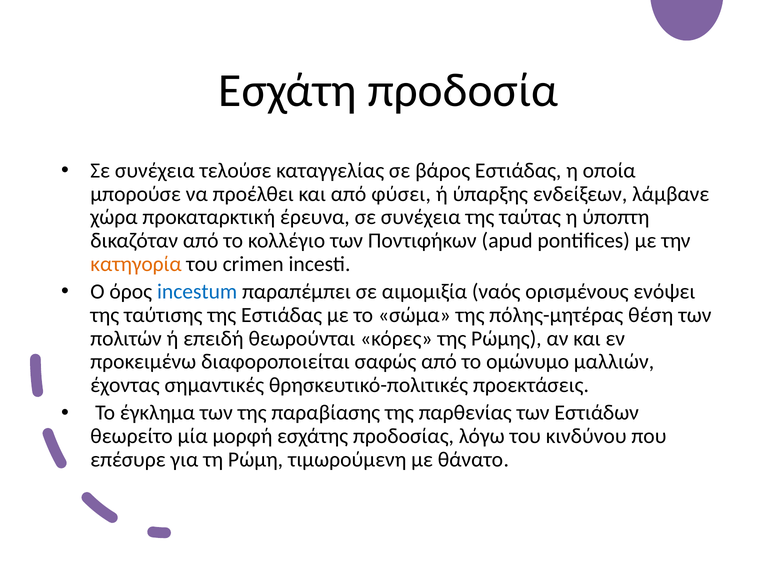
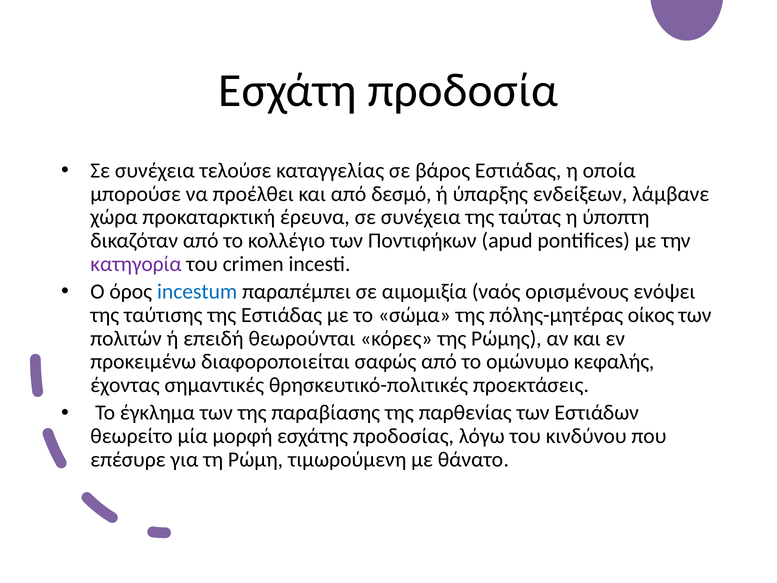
φύσει: φύσει -> δεσμό (401, 194)
κατηγορία colour: orange -> purple (136, 264)
θέση: θέση -> οίκος (651, 315)
μαλλιών: μαλλιών -> κεφαλής (614, 362)
